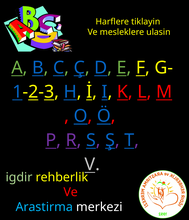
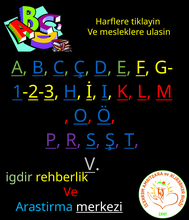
merkezi underline: none -> present (99, 207)
